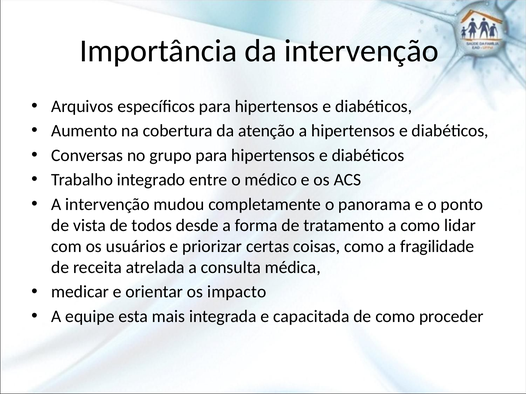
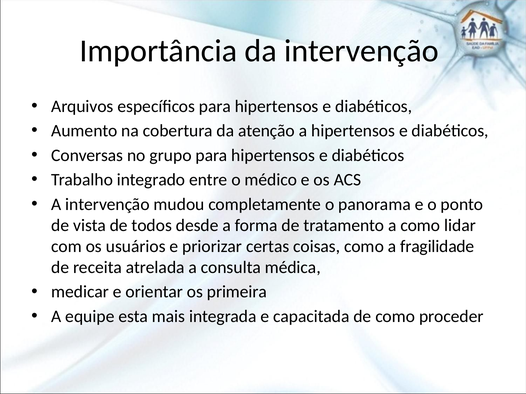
impacto: impacto -> primeira (237, 292)
